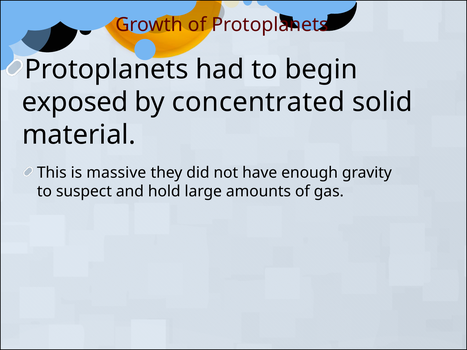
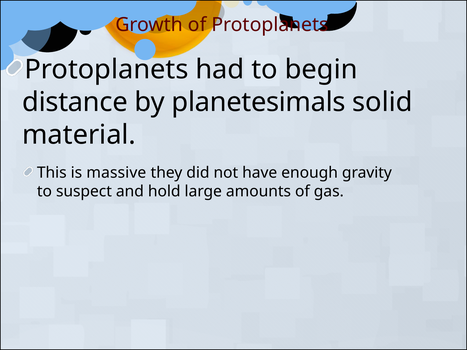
exposed: exposed -> distance (75, 102)
concentrated: concentrated -> planetesimals (259, 102)
